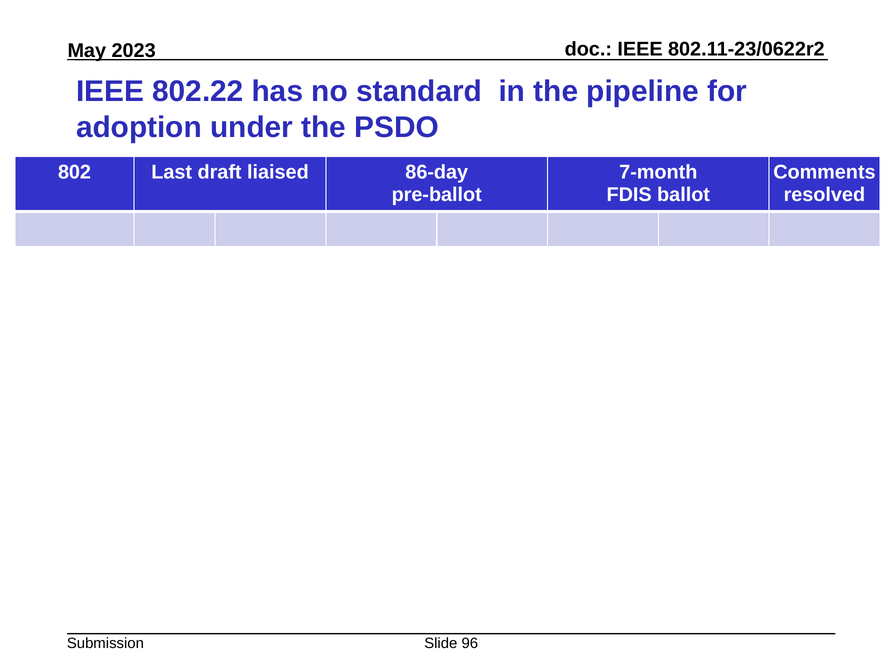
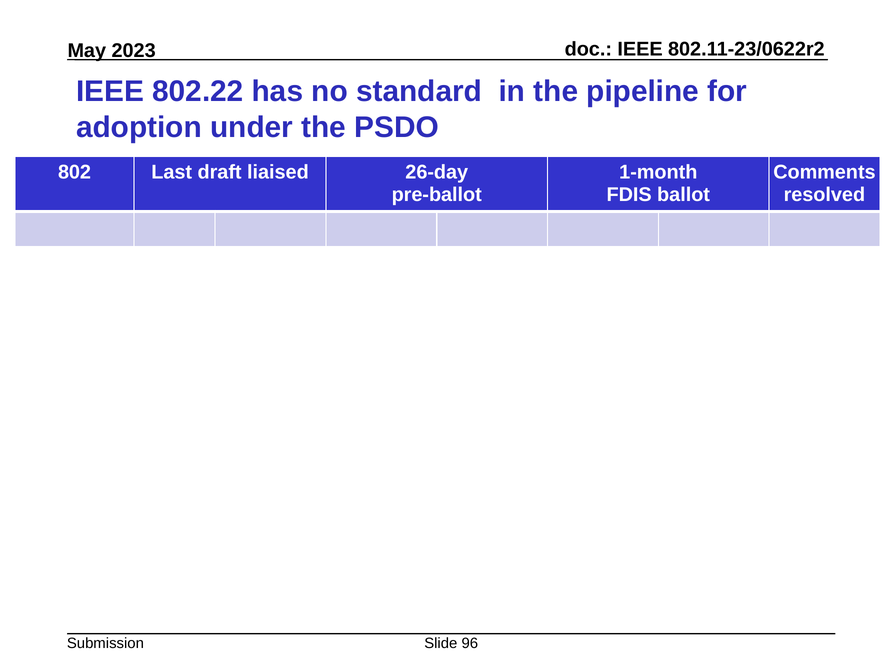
86-day: 86-day -> 26-day (437, 172)
7-month: 7-month -> 1-month (658, 172)
